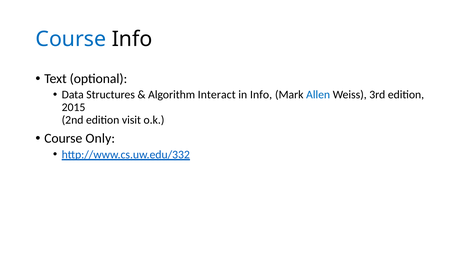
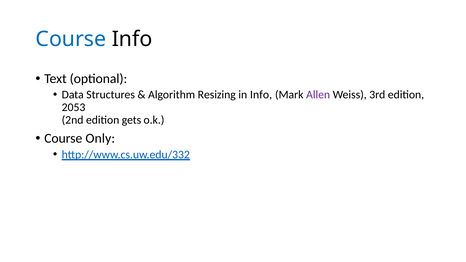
Interact: Interact -> Resizing (217, 95)
Allen colour: blue -> purple (318, 95)
2015: 2015 -> 2053 (74, 107)
visit: visit -> gets (131, 120)
